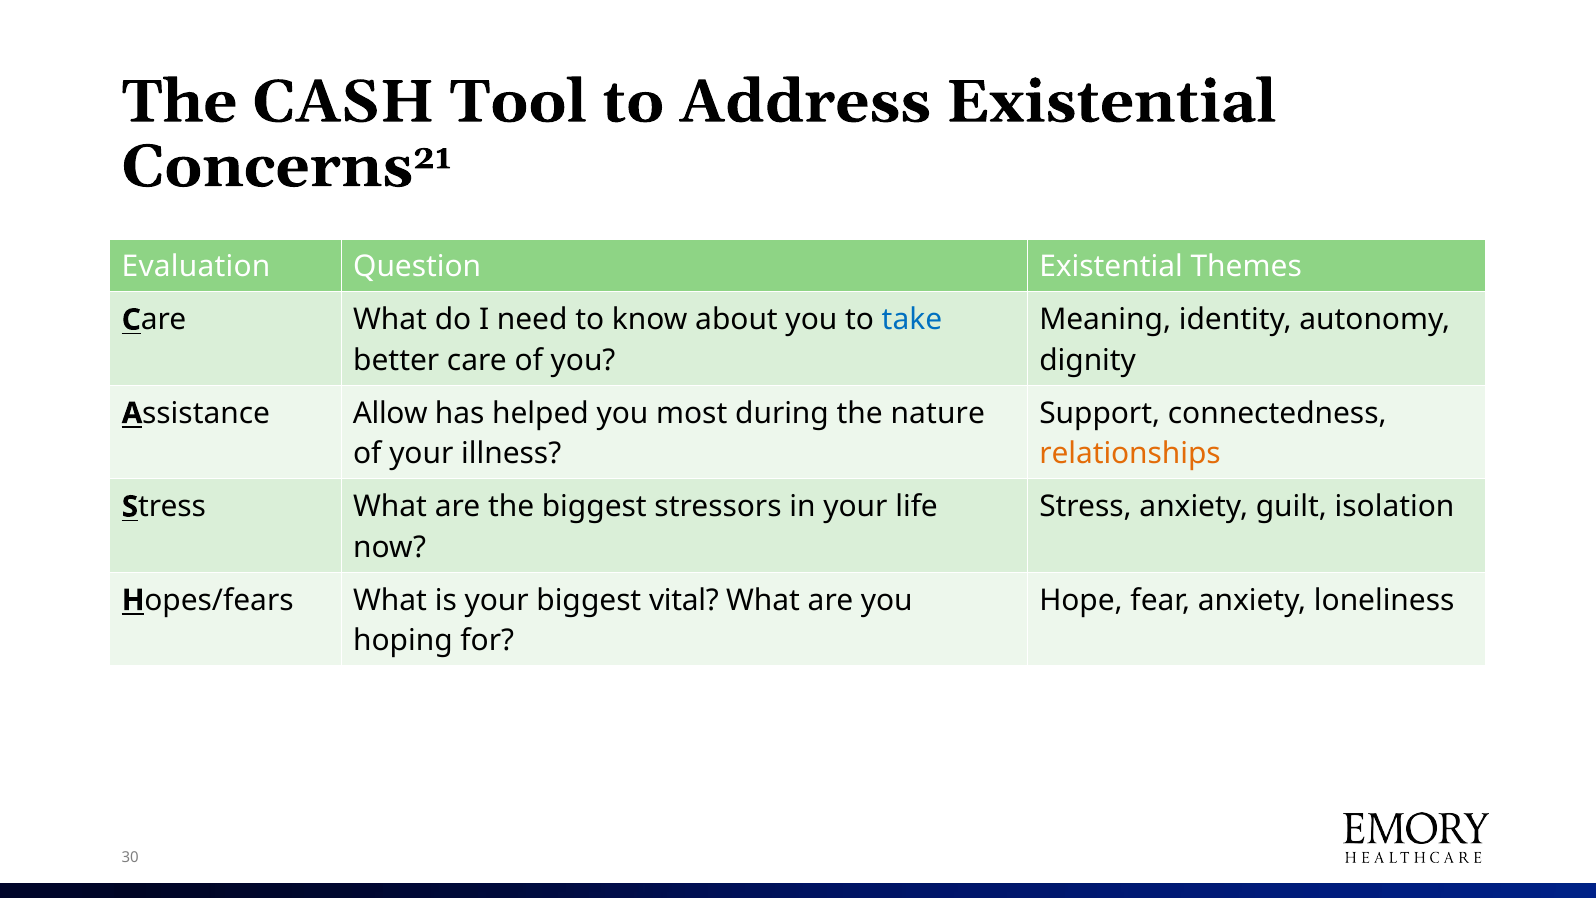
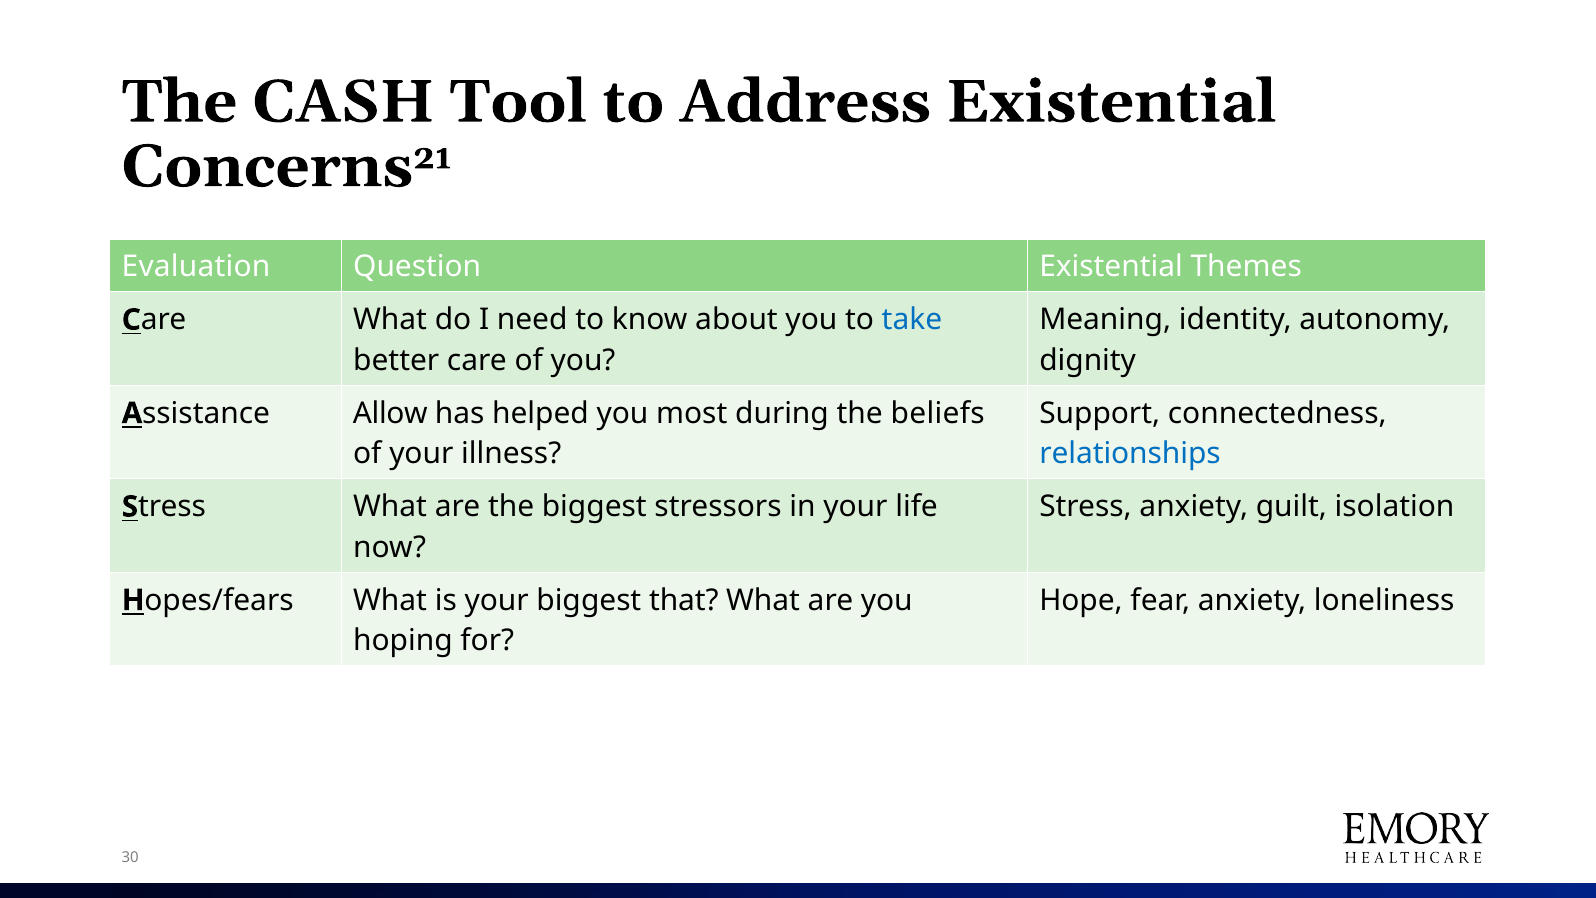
nature: nature -> beliefs (938, 413)
relationships colour: orange -> blue (1130, 454)
vital: vital -> that (684, 600)
